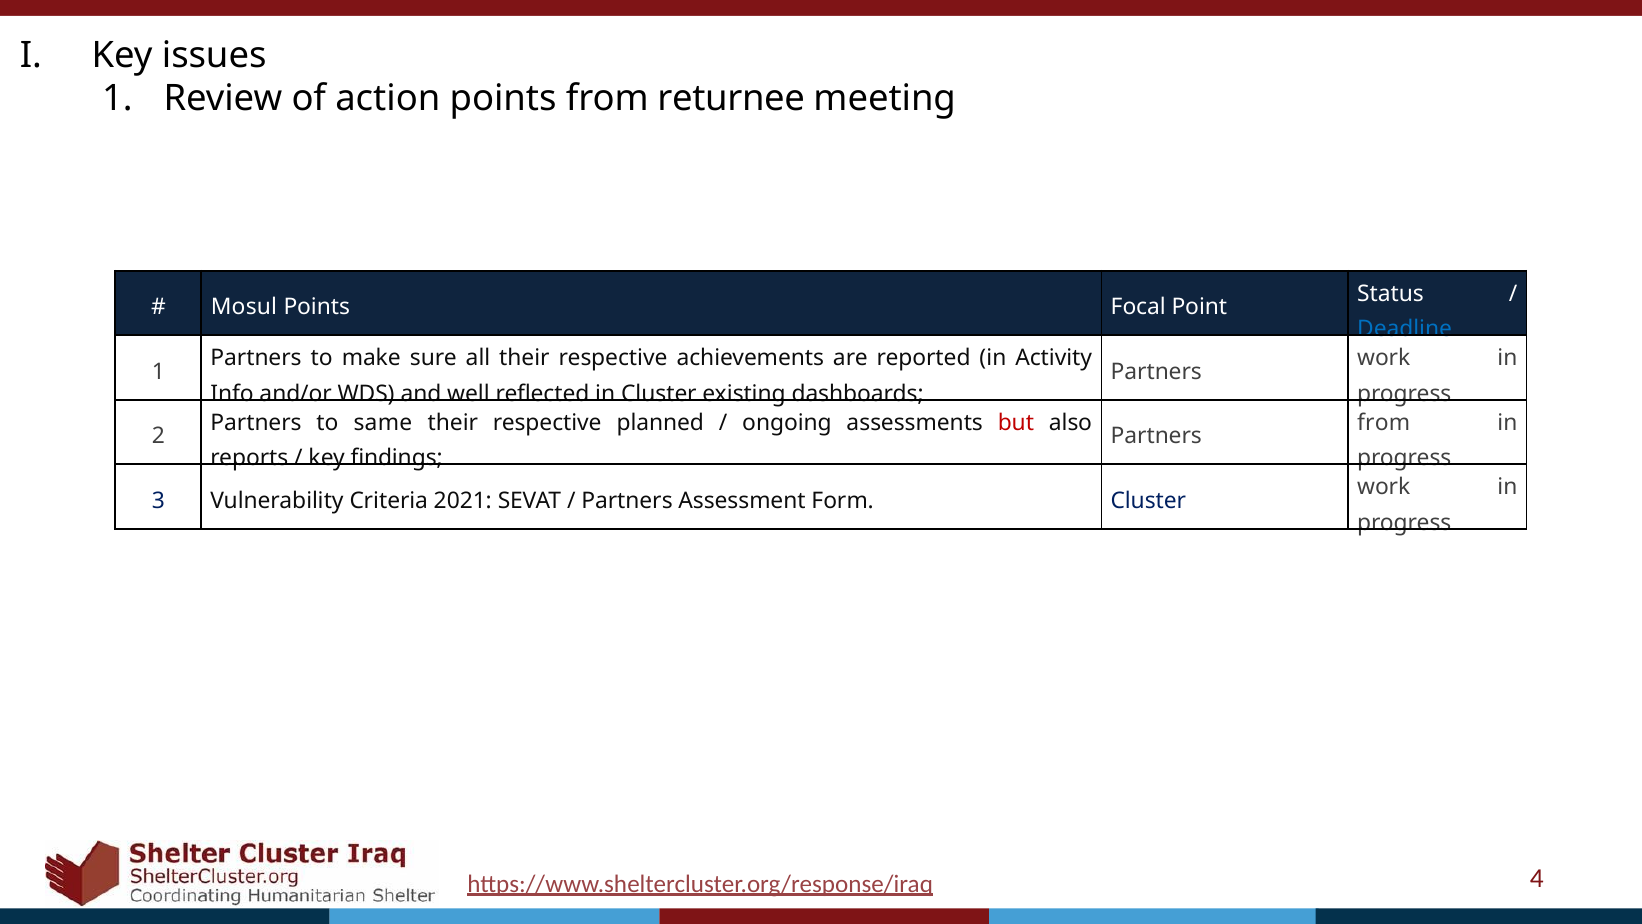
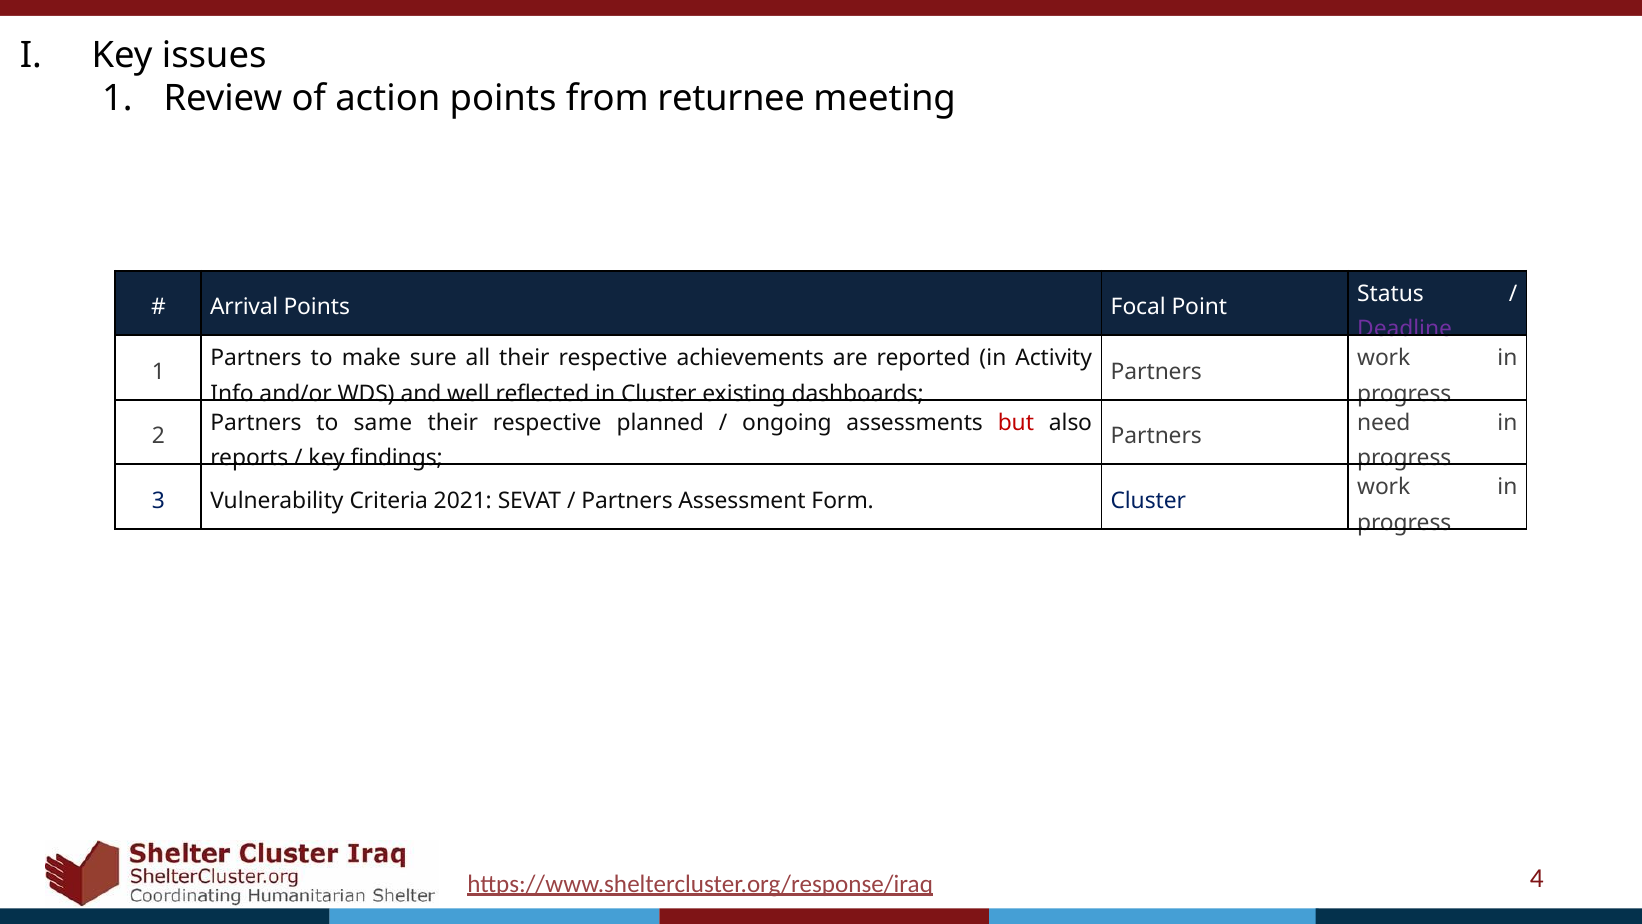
Mosul: Mosul -> Arrival (244, 307)
Deadline colour: blue -> purple (1405, 329)
from: from -> need (1384, 422)
